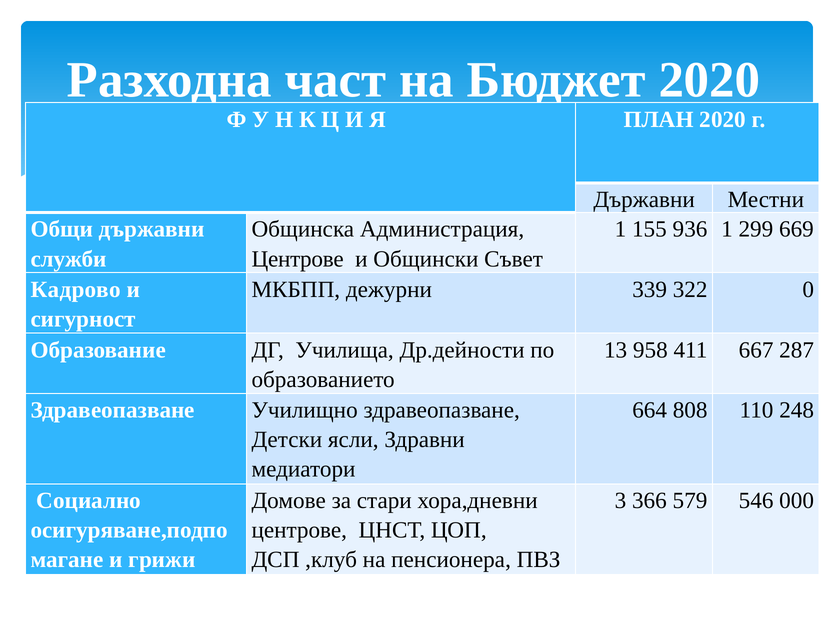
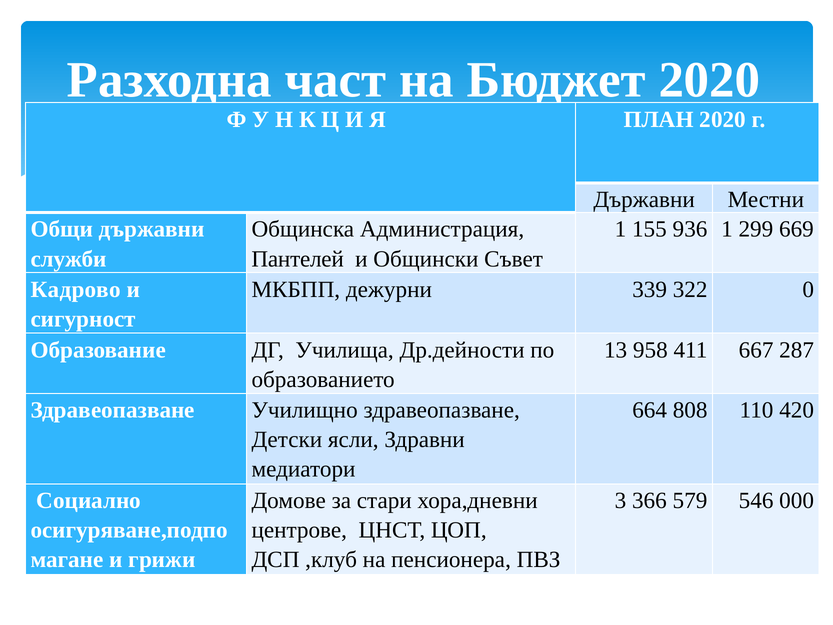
Центрове: Центрове -> Пантелей (298, 259)
248: 248 -> 420 (797, 410)
